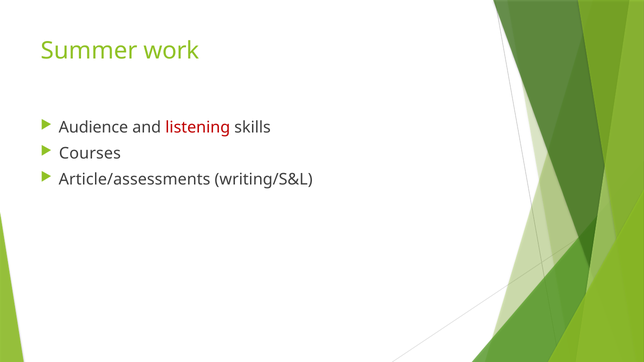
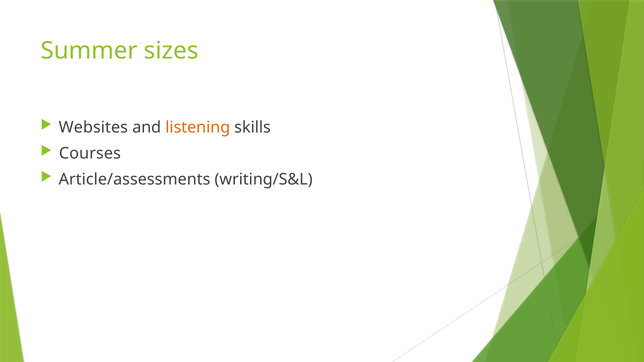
work: work -> sizes (171, 51)
Audience: Audience -> Websites (93, 127)
listening colour: red -> orange (198, 127)
